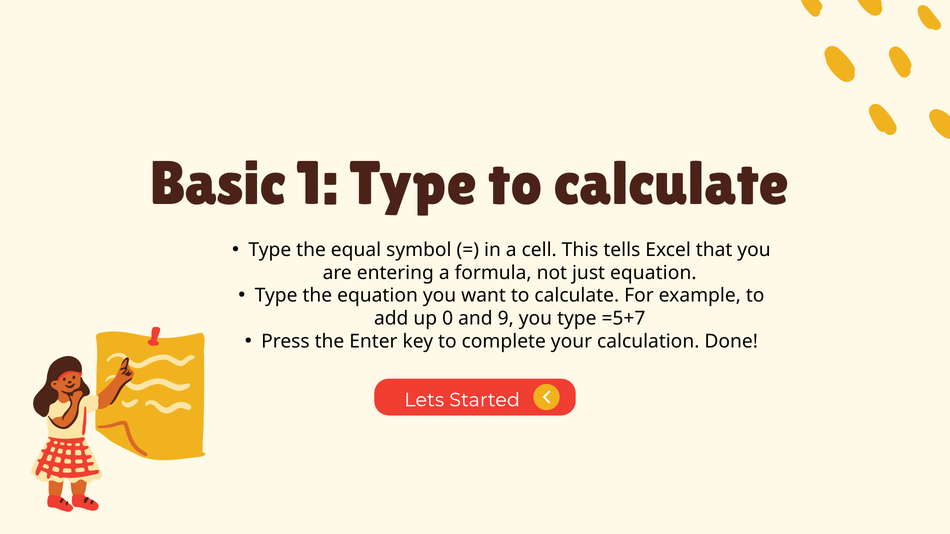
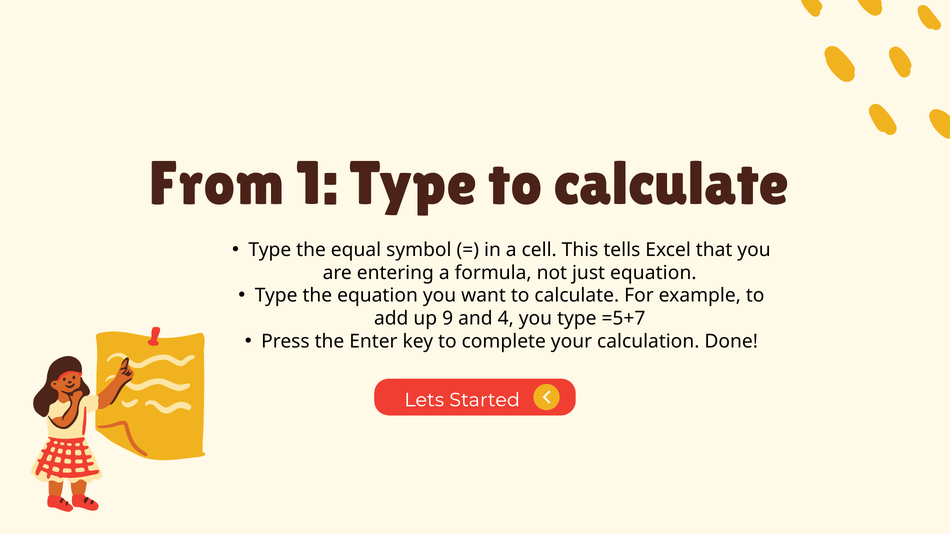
Basic: Basic -> From (217, 184)
0: 0 -> 9 (448, 319)
9: 9 -> 4 (506, 319)
